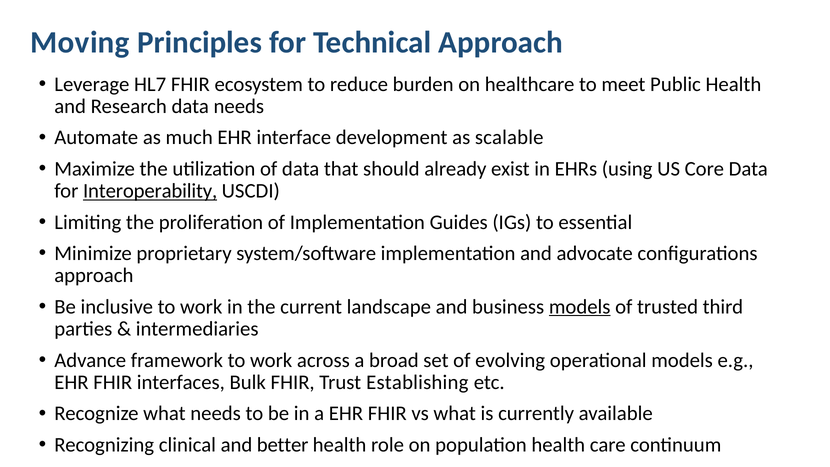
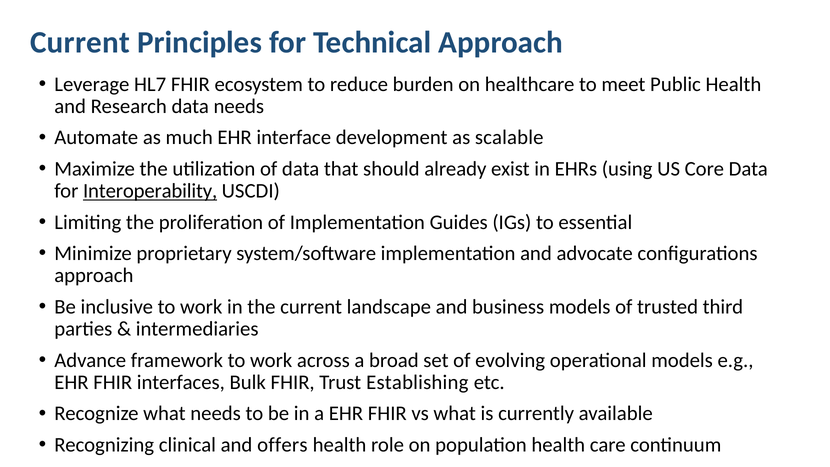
Moving: Moving -> Current (80, 43)
models underline: present -> none (580, 307)
better: better -> offers (282, 445)
